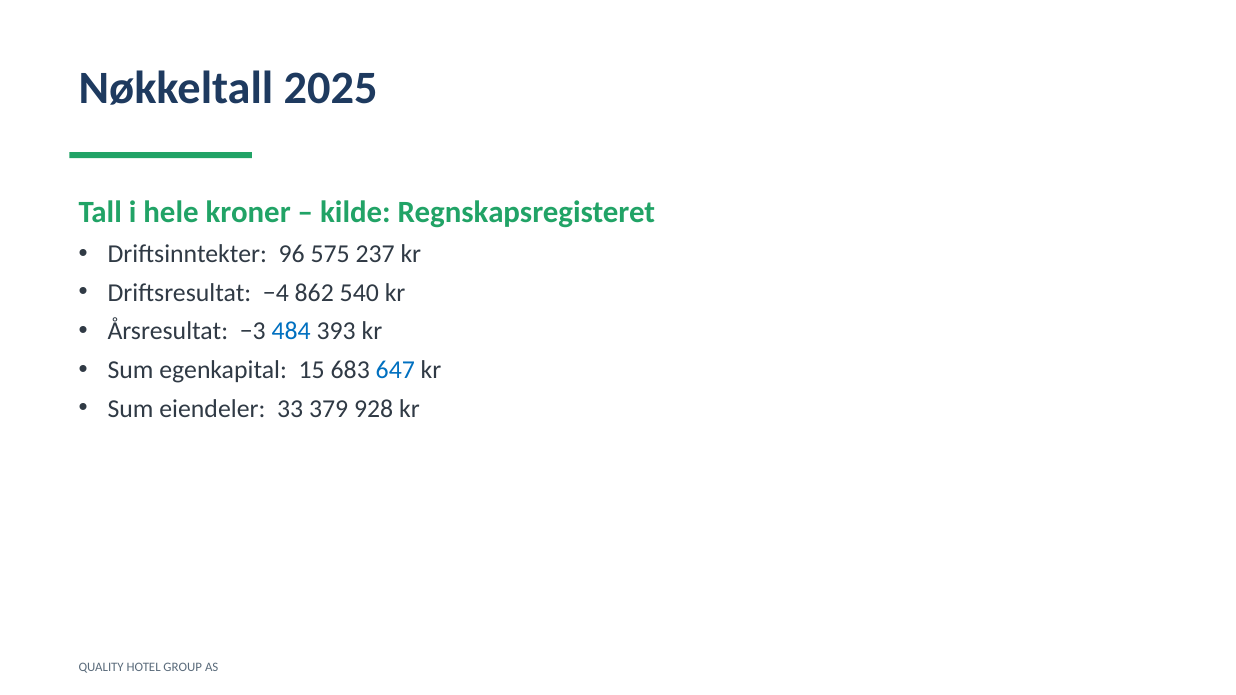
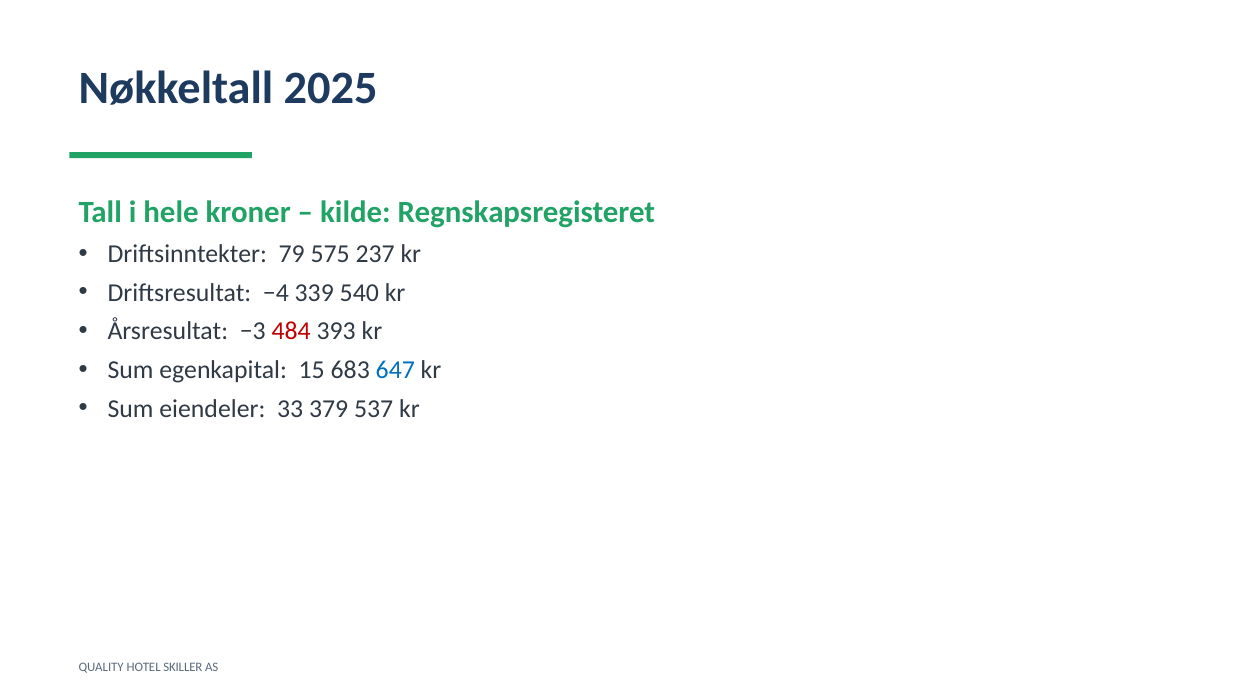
96: 96 -> 79 (292, 254)
862: 862 -> 339 (314, 293)
484 colour: blue -> red (291, 331)
928: 928 -> 537 (374, 409)
GROUP: GROUP -> SKILLER (183, 667)
